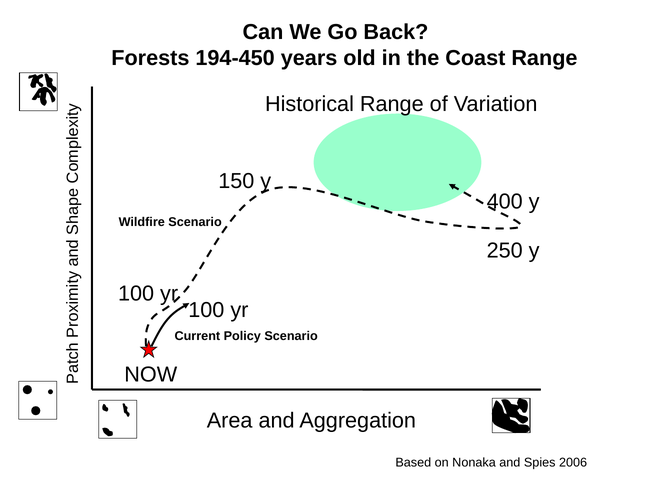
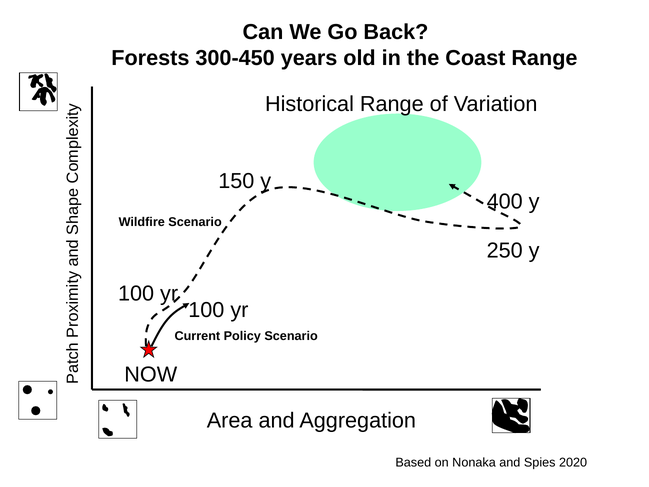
194-450: 194-450 -> 300-450 (235, 58)
2006: 2006 -> 2020 (573, 462)
